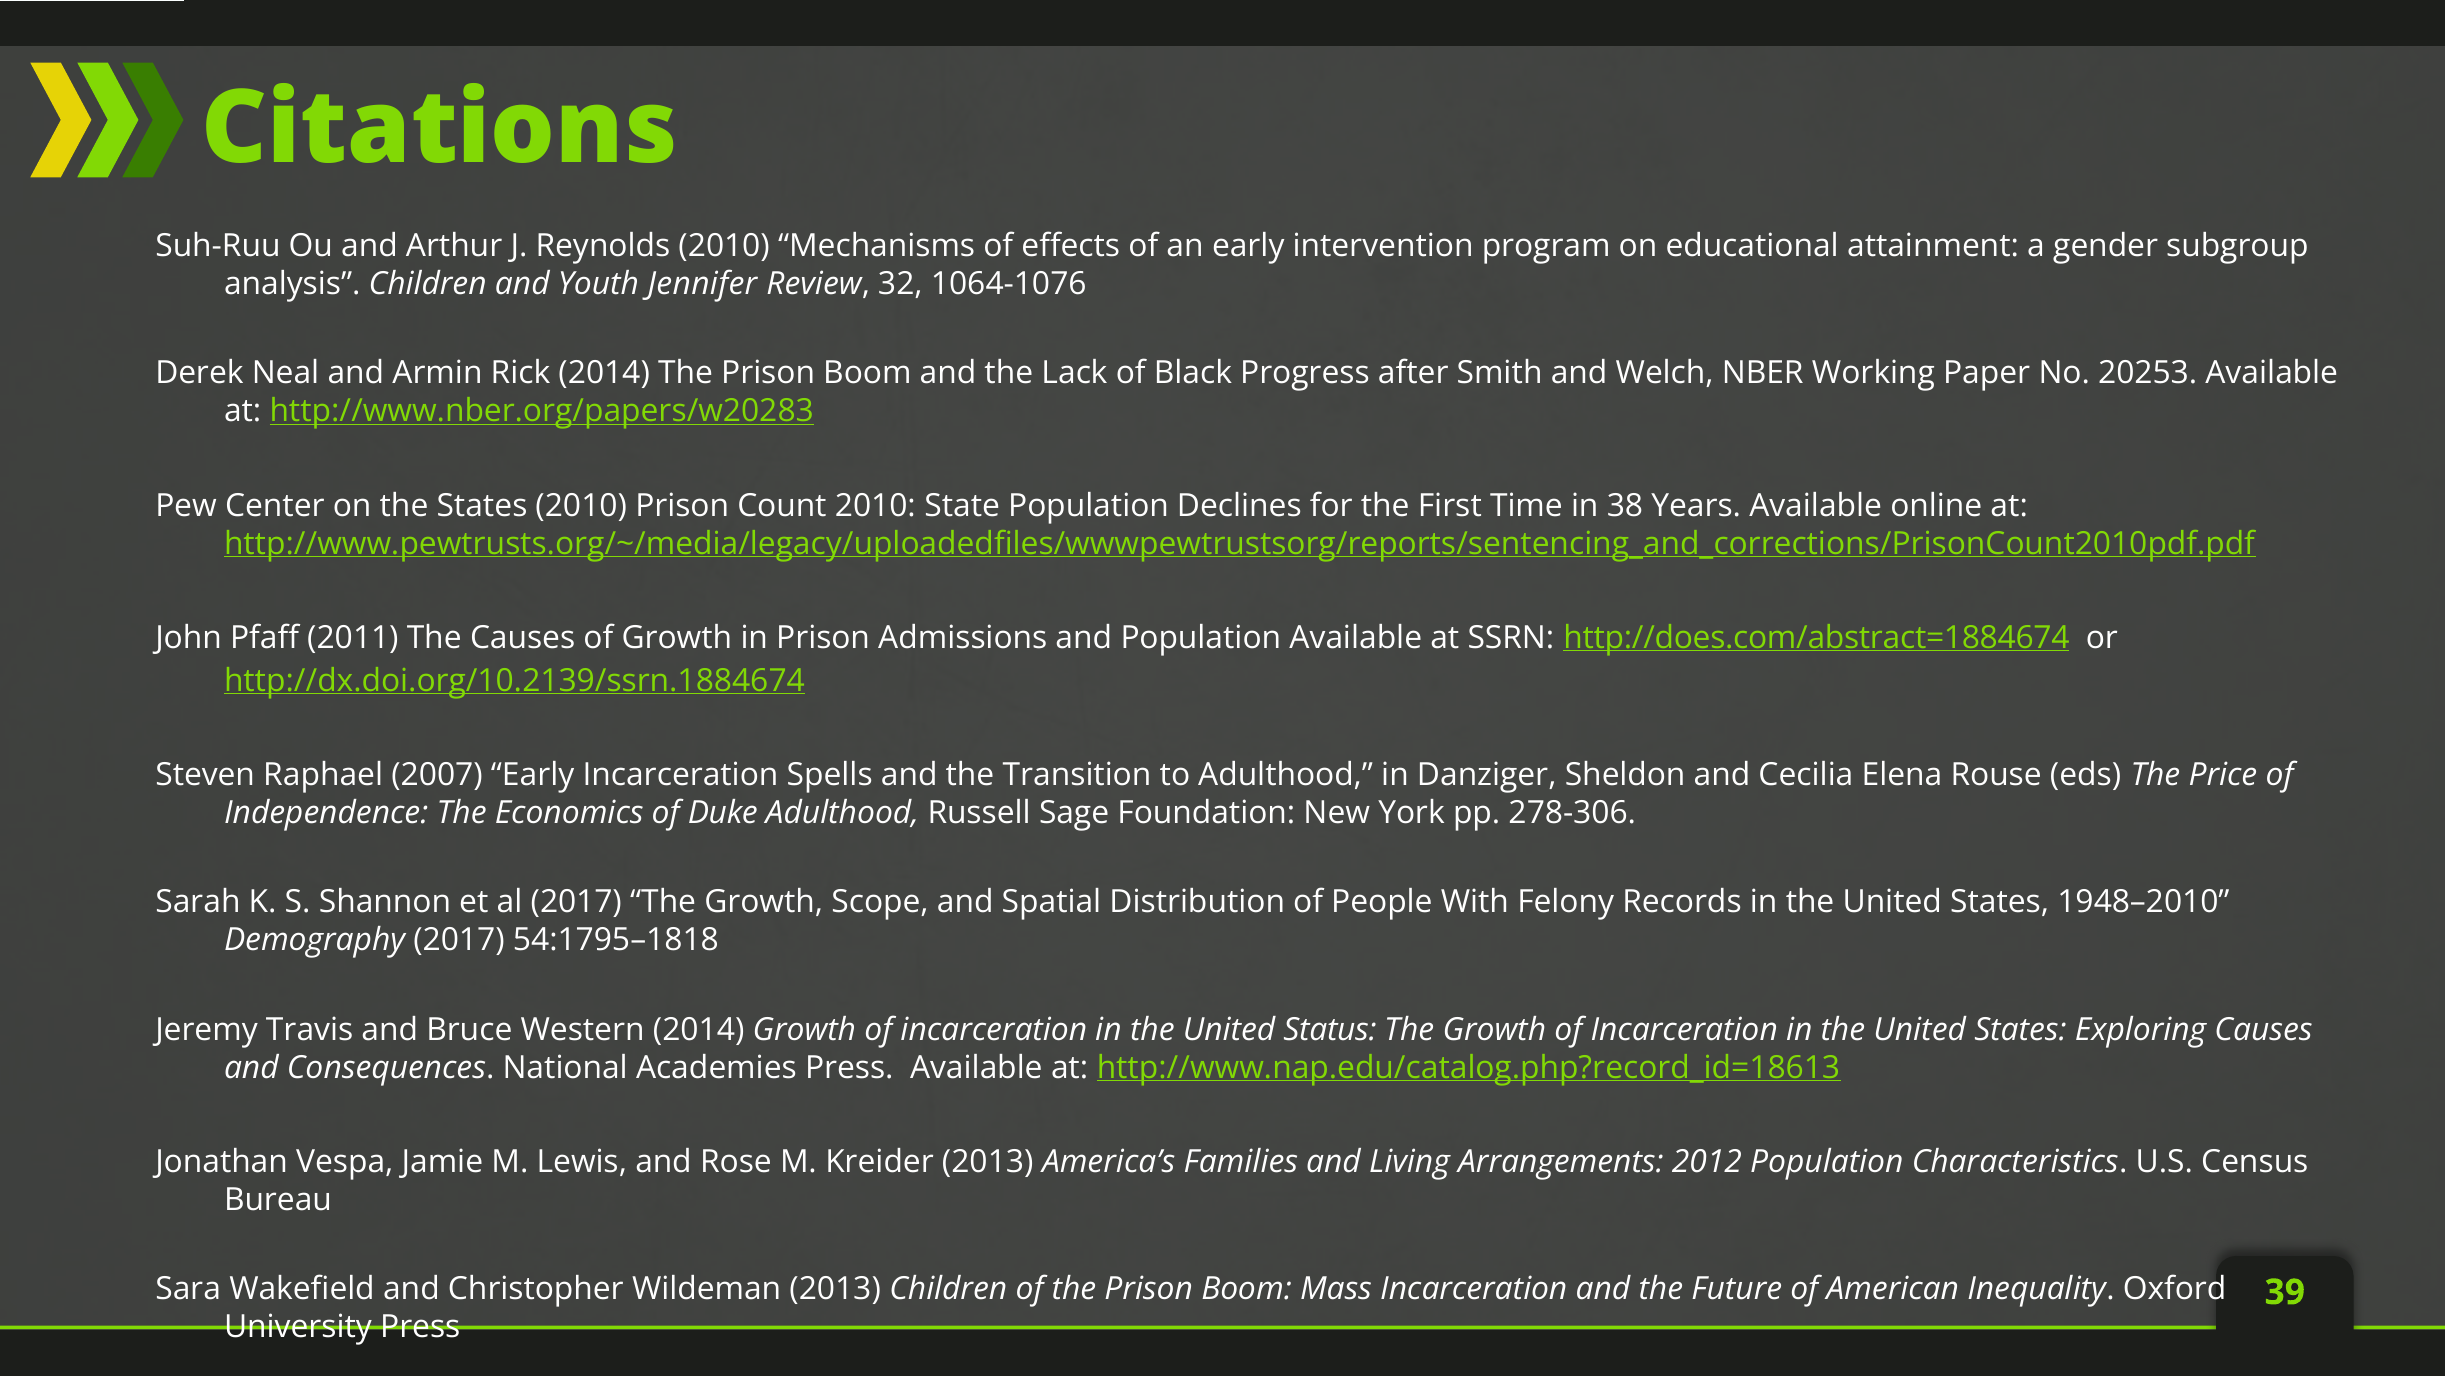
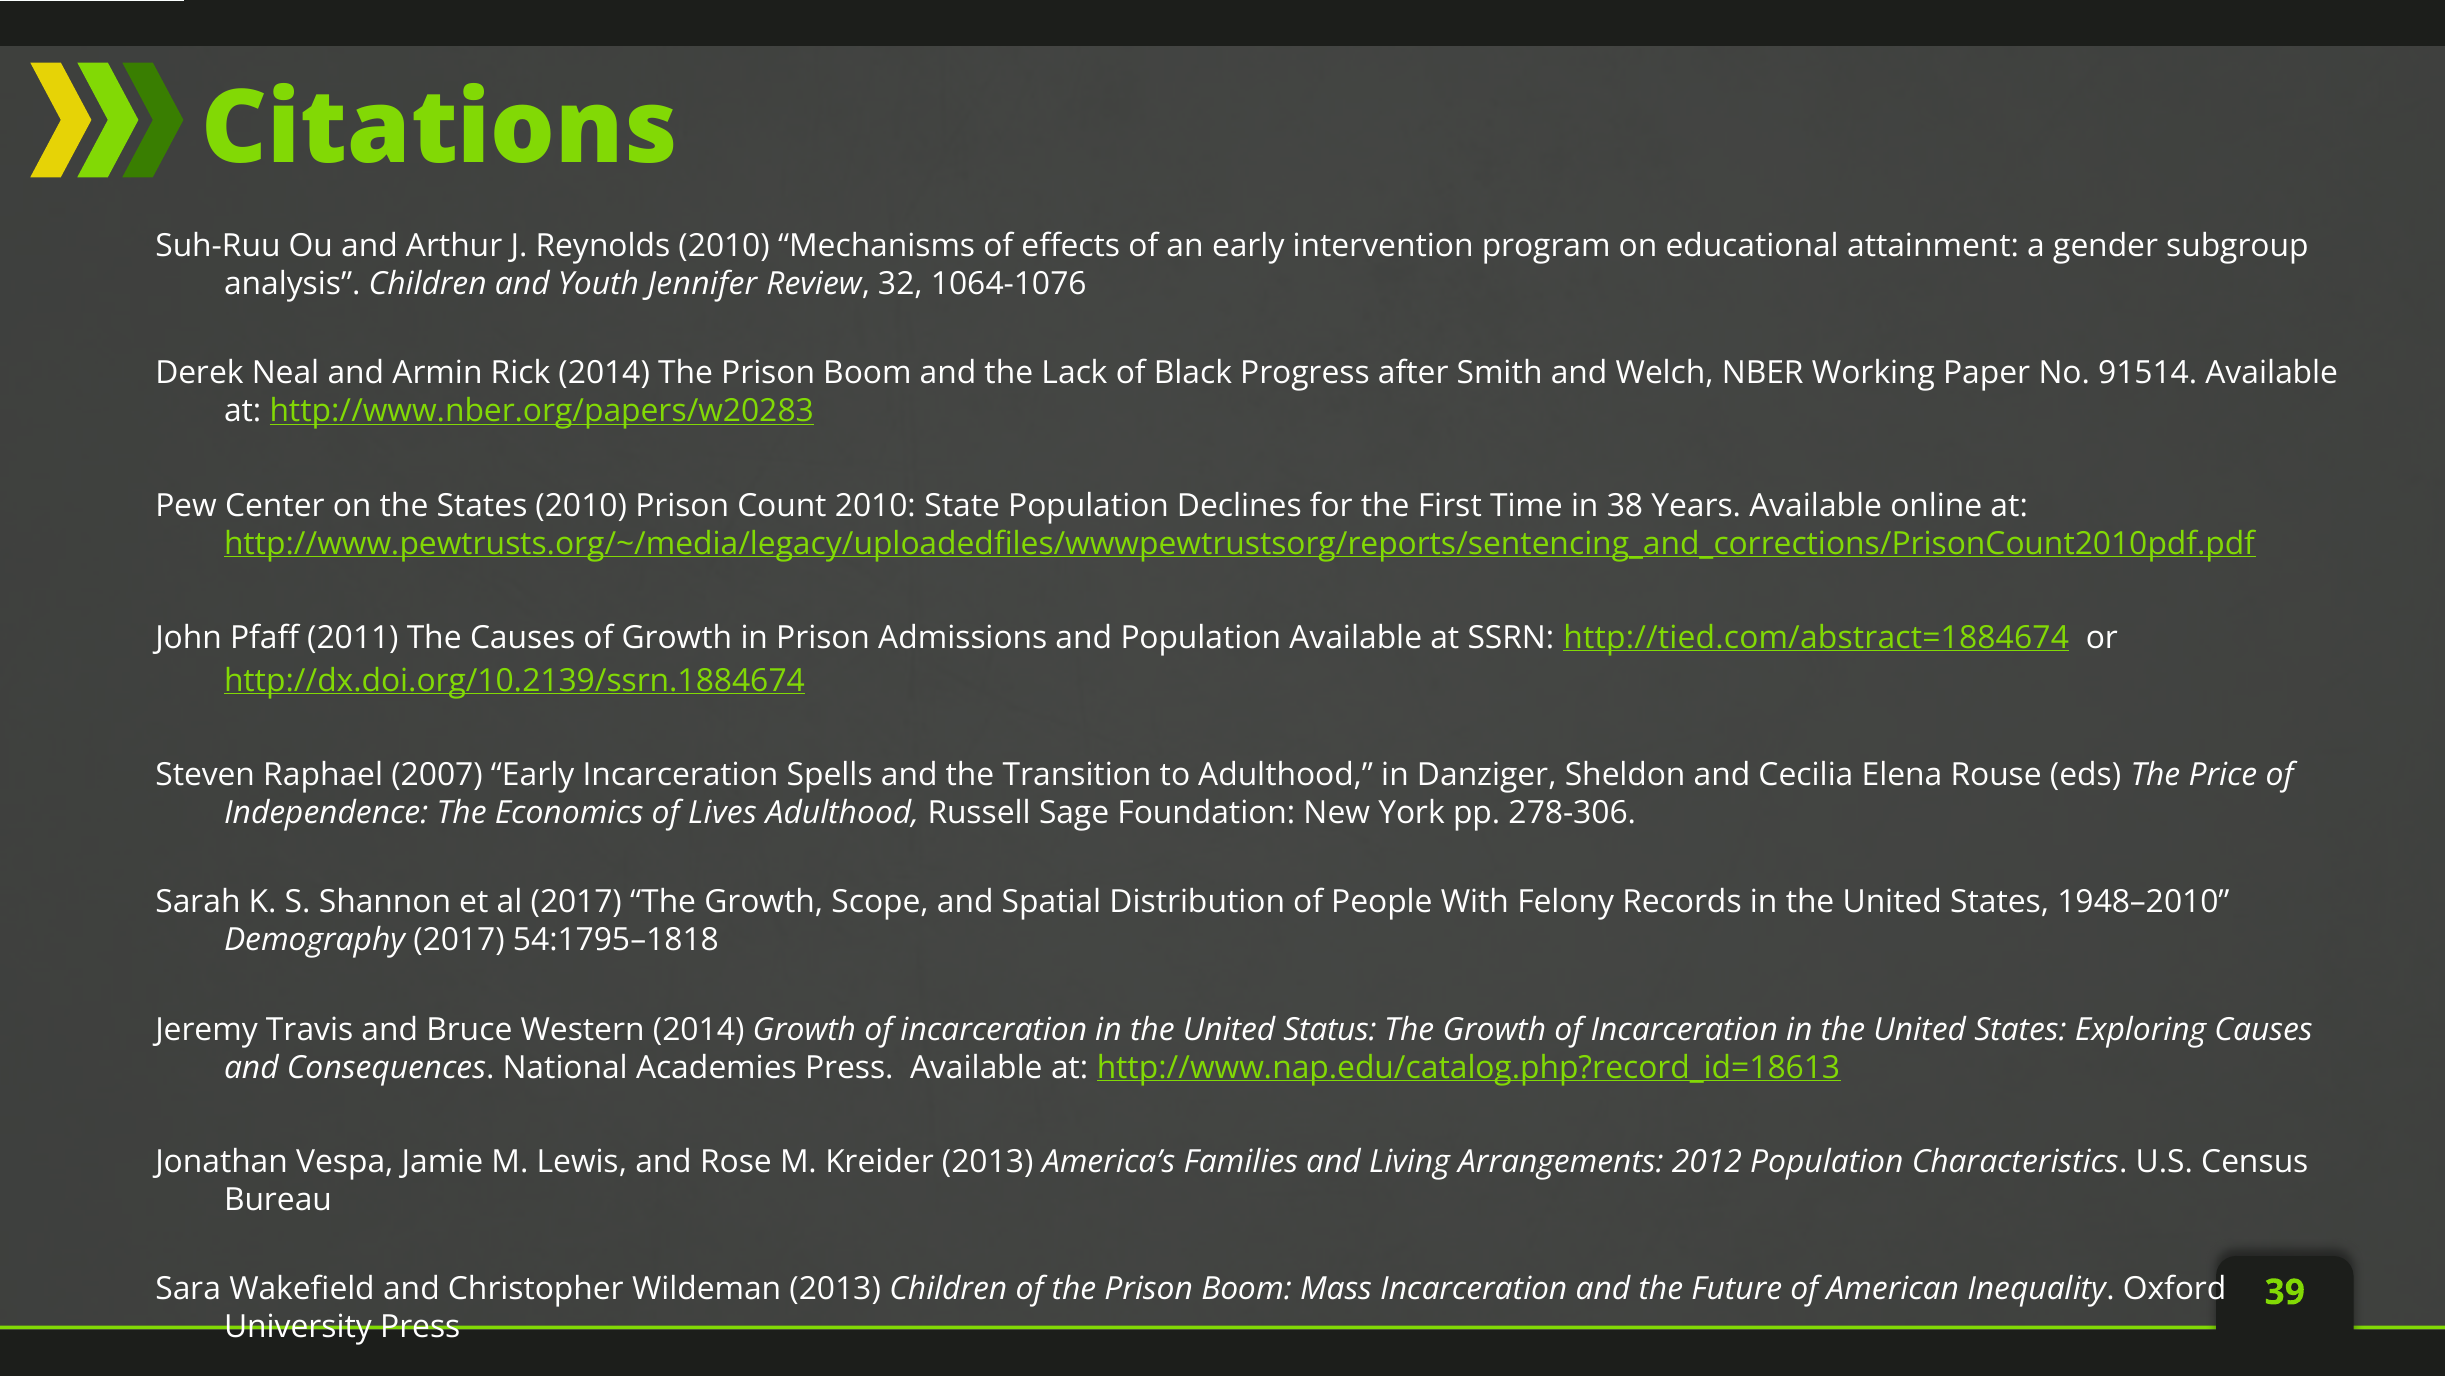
20253: 20253 -> 91514 (2148, 373)
http://does.com/abstract=1884674: http://does.com/abstract=1884674 -> http://tied.com/abstract=1884674 (1816, 638)
Duke: Duke -> Lives (723, 813)
